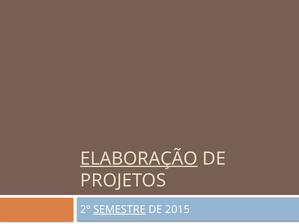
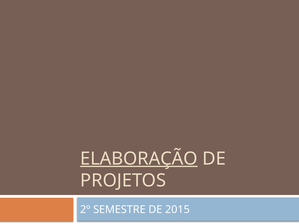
SEMESTRE underline: present -> none (119, 210)
